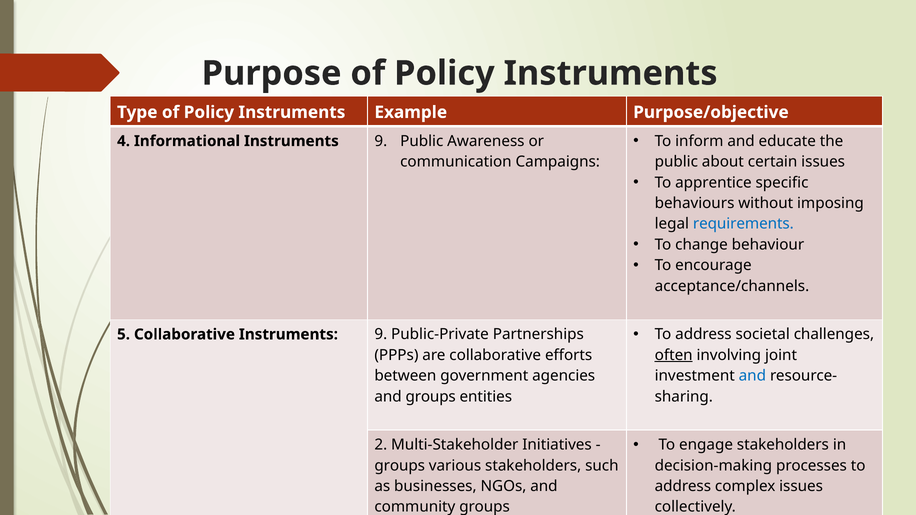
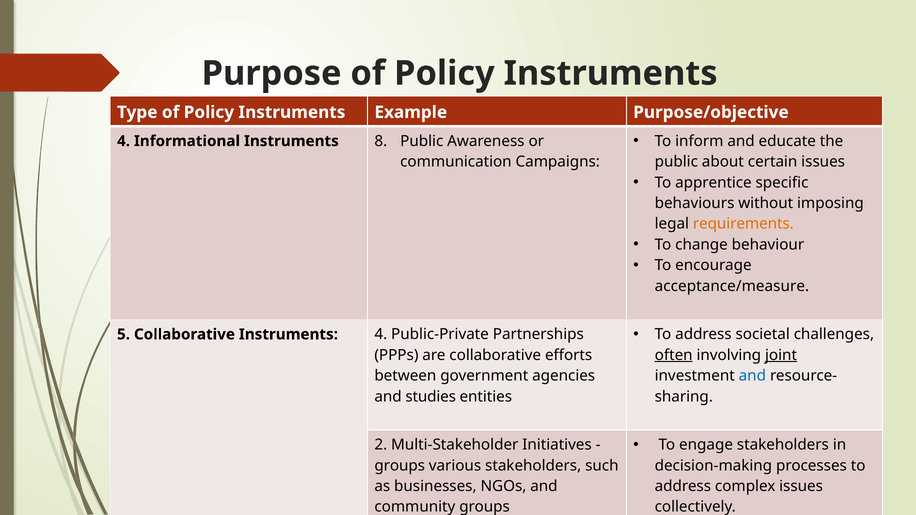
Informational Instruments 9: 9 -> 8 (381, 141)
requirements colour: blue -> orange (743, 224)
acceptance/channels: acceptance/channels -> acceptance/measure (732, 286)
Collaborative Instruments 9: 9 -> 4 (381, 335)
joint underline: none -> present (781, 355)
and groups: groups -> studies (431, 397)
